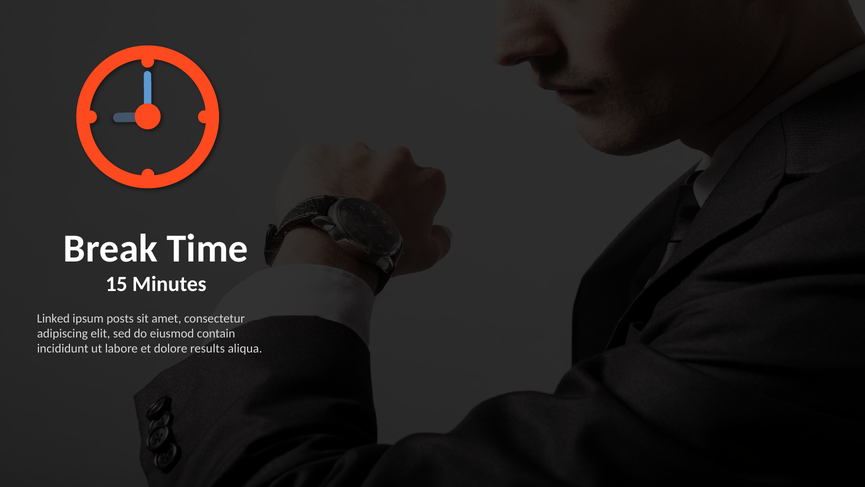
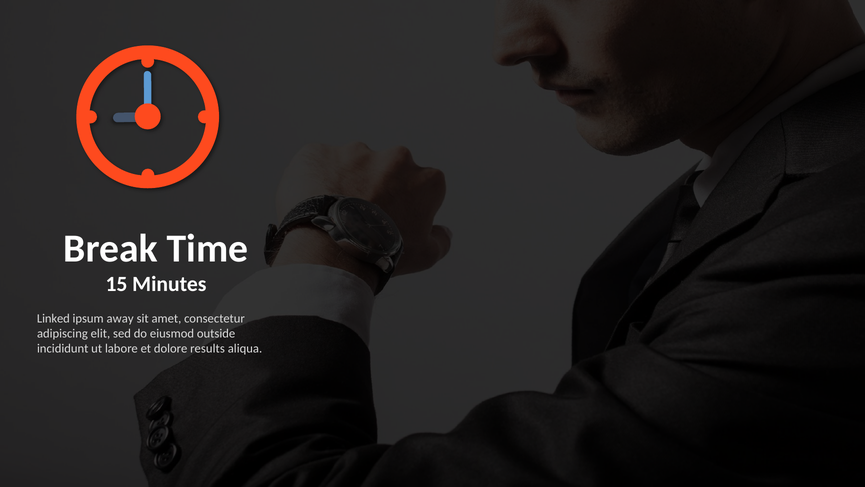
posts: posts -> away (120, 318)
contain: contain -> outside (216, 333)
